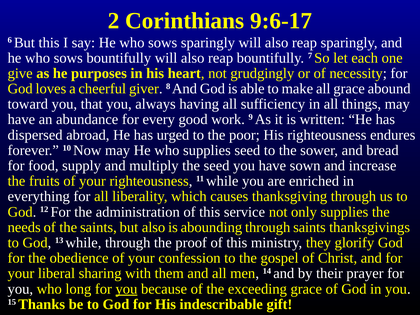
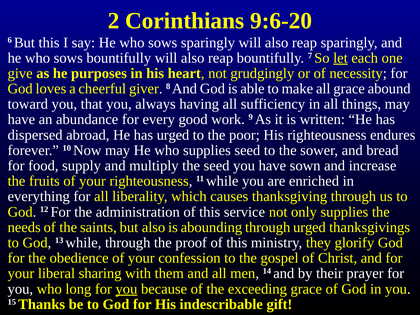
9:6-17: 9:6-17 -> 9:6-20 (281, 21)
let underline: none -> present (340, 58)
through saints: saints -> urged (309, 227)
